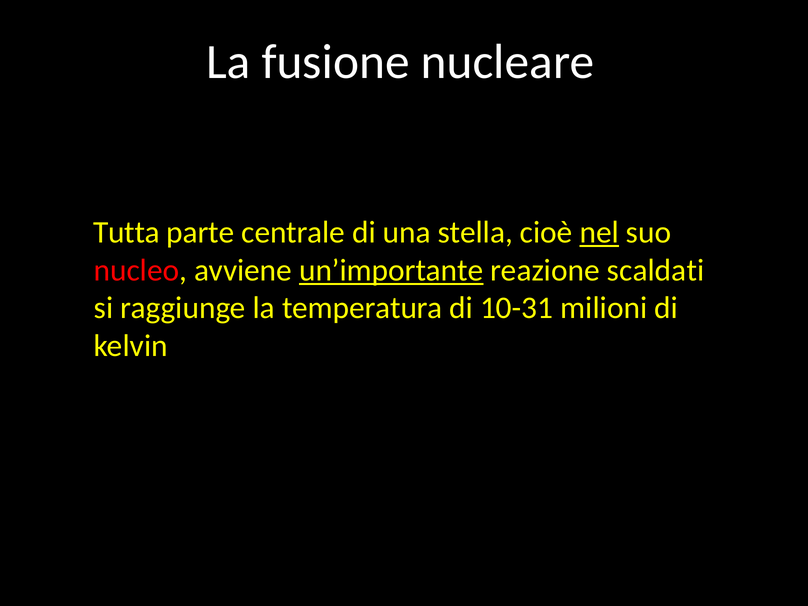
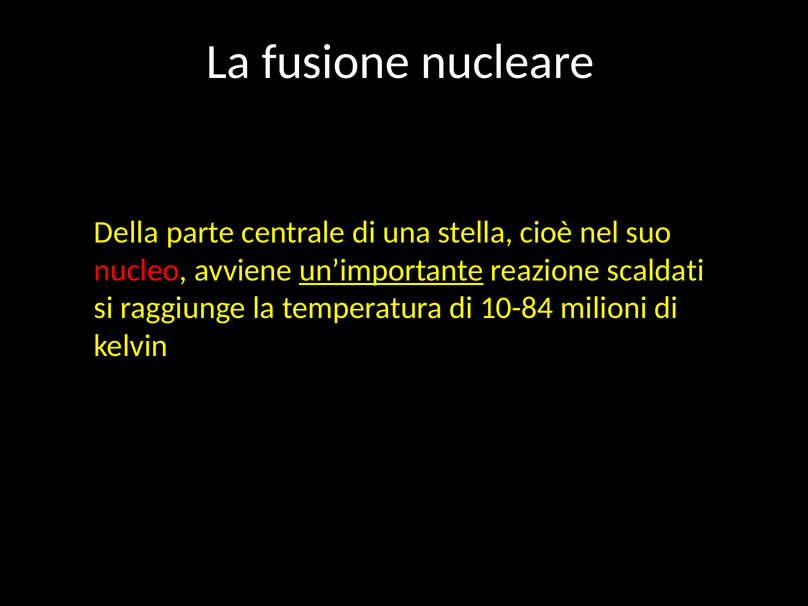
Tutta: Tutta -> Della (126, 233)
nel underline: present -> none (599, 233)
10-31: 10-31 -> 10-84 (517, 308)
